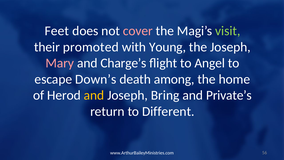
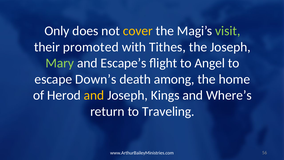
Feet: Feet -> Only (57, 31)
cover colour: pink -> yellow (138, 31)
Young: Young -> Tithes (167, 47)
Mary colour: pink -> light green (60, 63)
Charge’s: Charge’s -> Escape’s (123, 63)
Bring: Bring -> Kings (165, 95)
Private’s: Private’s -> Where’s (229, 95)
Different: Different -> Traveling (168, 111)
